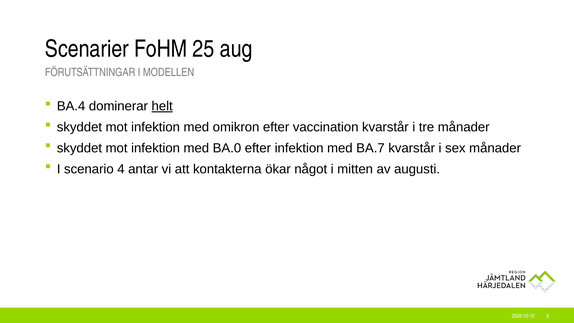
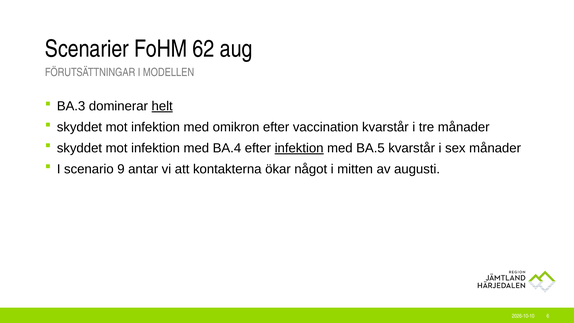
25: 25 -> 62 (203, 49)
BA.4: BA.4 -> BA.3 (71, 106)
BA.0: BA.0 -> BA.4 (227, 148)
infektion underline: none -> present (299, 148)
BA.7: BA.7 -> BA.5 (370, 148)
4: 4 -> 9 (121, 169)
